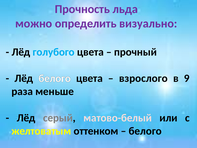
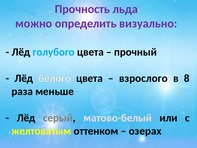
9: 9 -> 8 (187, 78)
белого: белого -> озерах (145, 131)
